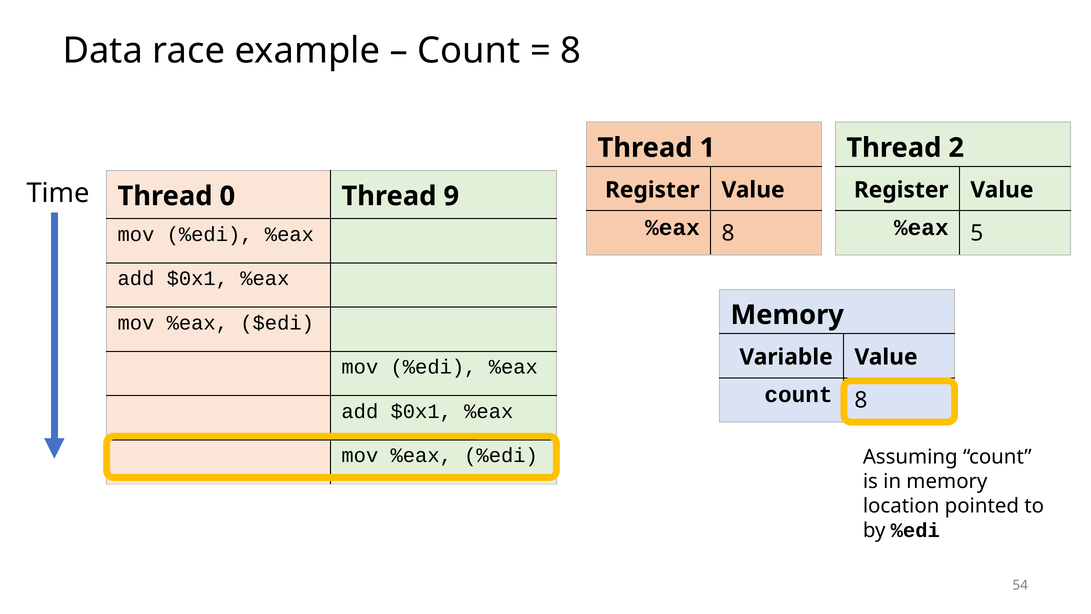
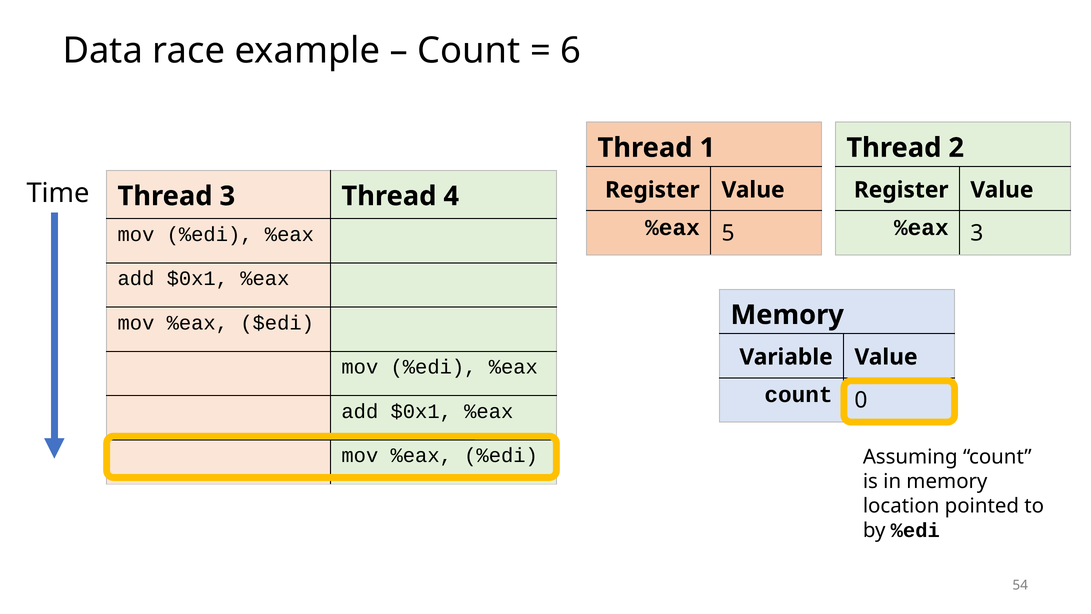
8: 8 -> 6 (571, 51)
Thread 0: 0 -> 3 (227, 196)
9: 9 -> 4 (451, 196)
%eax 8: 8 -> 5 (728, 233)
%eax 5: 5 -> 3 (977, 233)
count 8: 8 -> 0 (861, 400)
